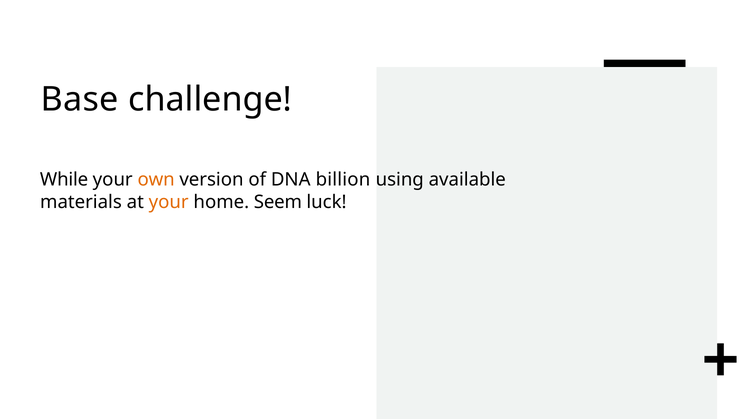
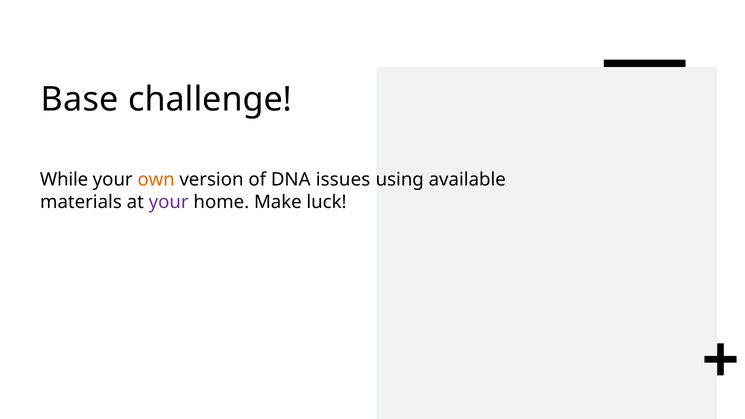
billion: billion -> issues (343, 180)
your colour: orange -> purple (169, 202)
Seem: Seem -> Make (278, 202)
